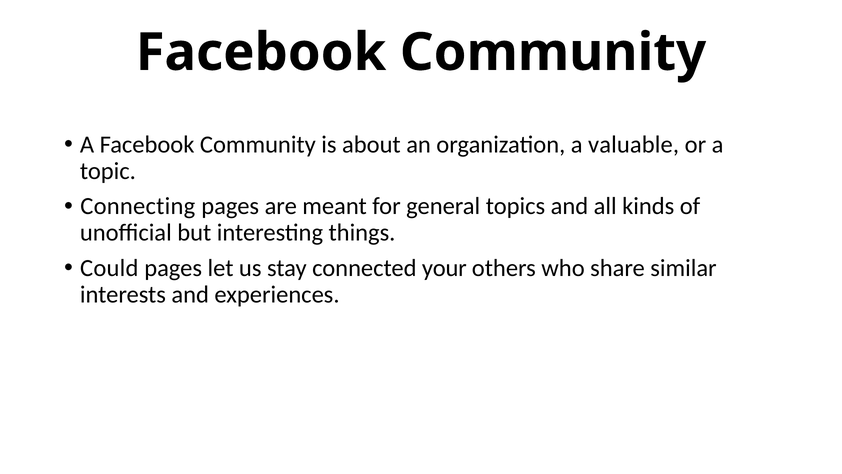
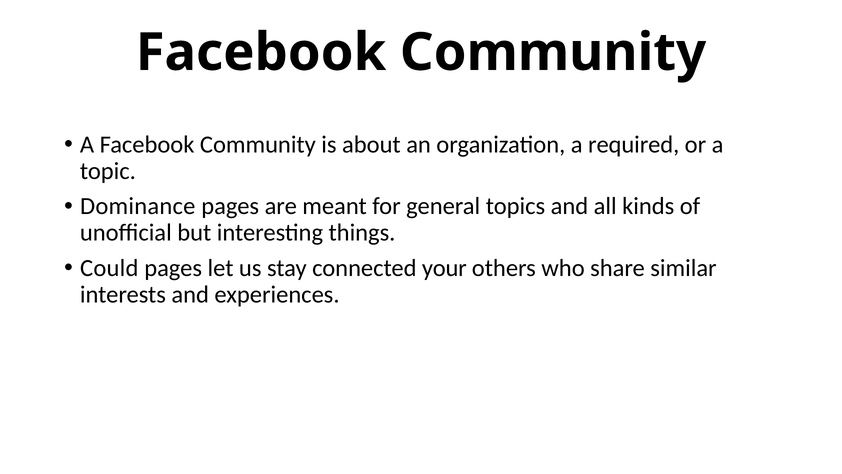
valuable: valuable -> required (634, 144)
Connecting: Connecting -> Dominance (138, 206)
